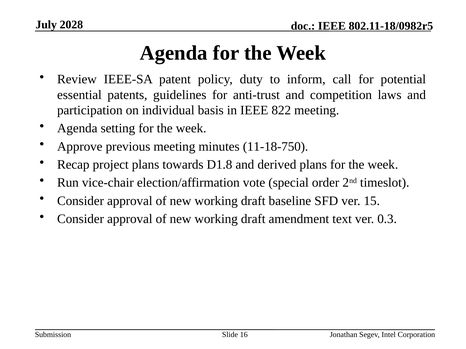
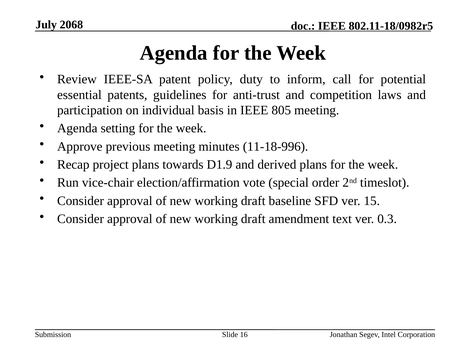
2028: 2028 -> 2068 (71, 25)
822: 822 -> 805 (281, 110)
11-18-750: 11-18-750 -> 11-18-996 (276, 147)
D1.8: D1.8 -> D1.9 (220, 165)
